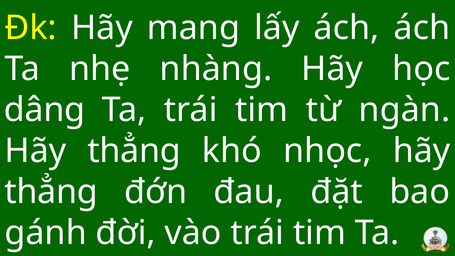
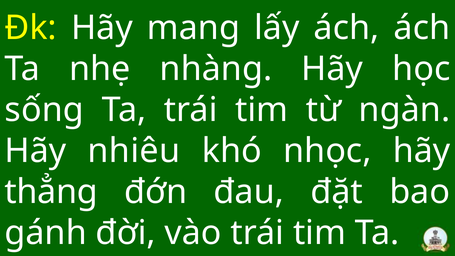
dâng: dâng -> sống (44, 110)
thẳng: thẳng -> nhiêu (134, 151)
